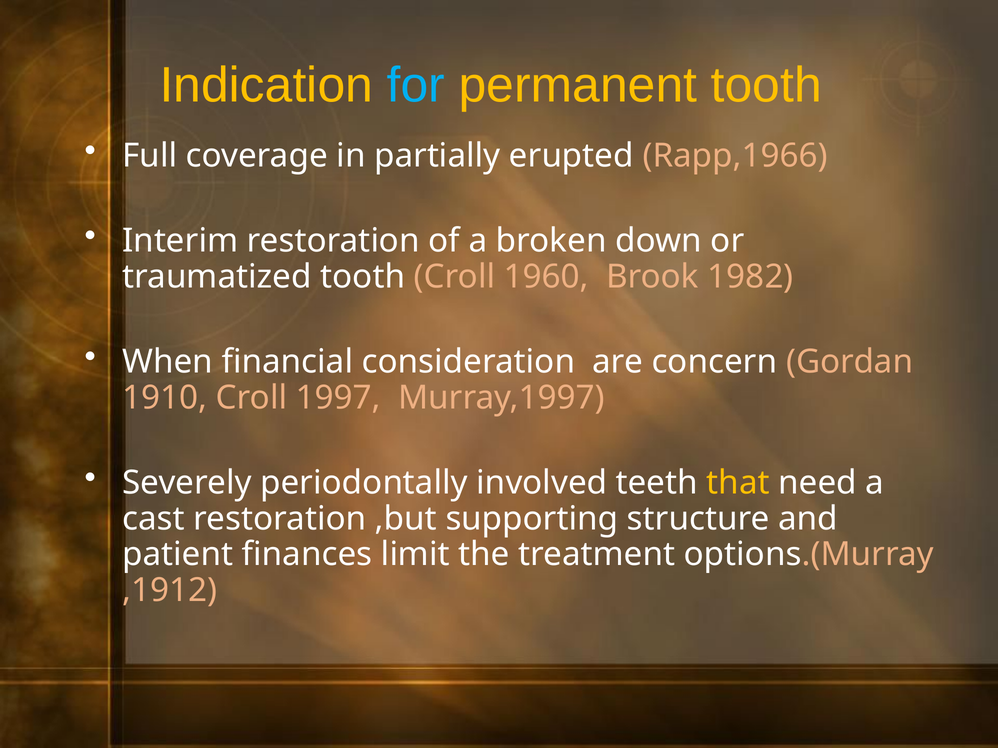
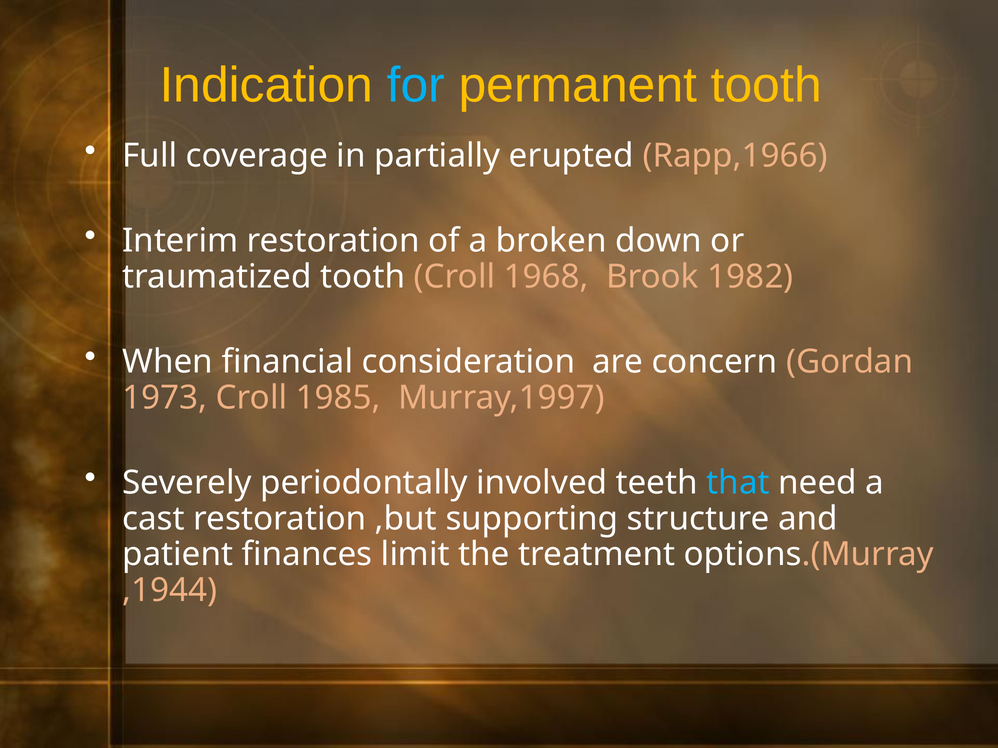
1960: 1960 -> 1968 (546, 277)
1910: 1910 -> 1973 (165, 398)
1997: 1997 -> 1985 (338, 398)
that colour: yellow -> light blue (738, 483)
,1912: ,1912 -> ,1944 (170, 591)
